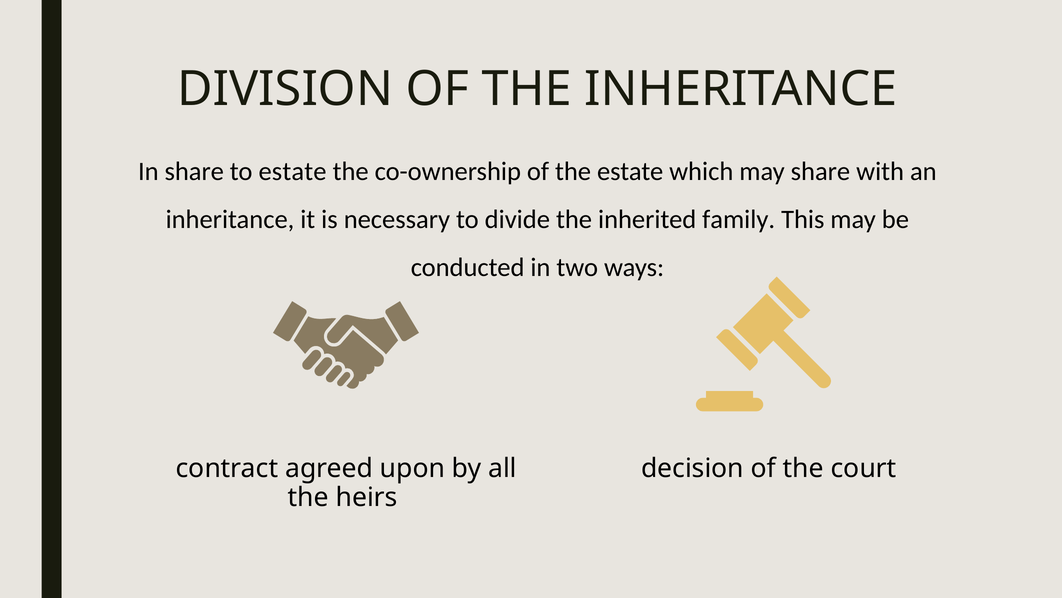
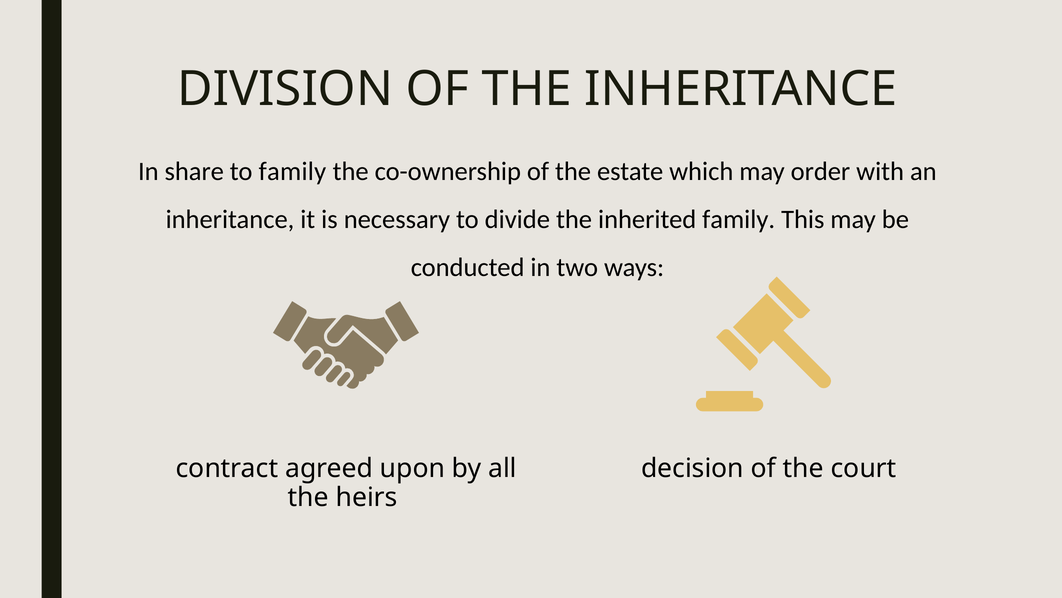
to estate: estate -> family (292, 171)
may share: share -> order (820, 171)
